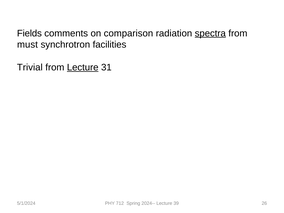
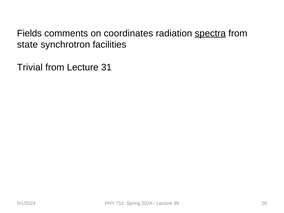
comparison: comparison -> coordinates (128, 33)
must: must -> state (27, 45)
Lecture underline: present -> none (83, 67)
